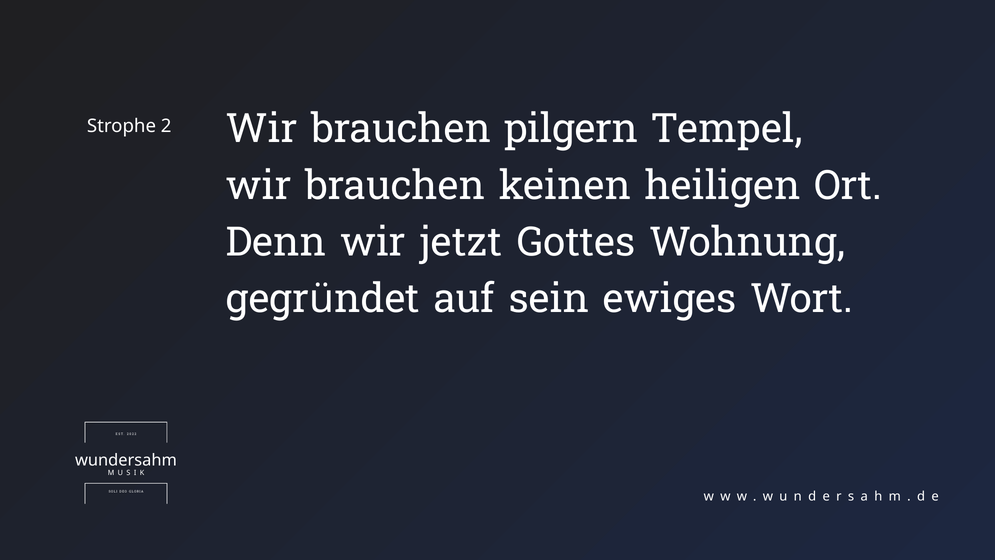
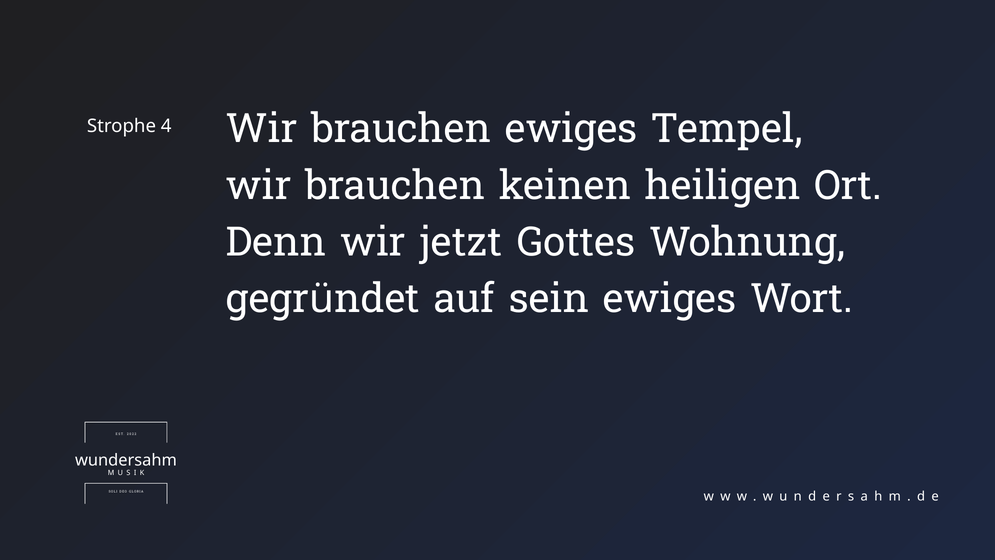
brauchen pilgern: pilgern -> ewiges (571, 129)
2: 2 -> 4 (166, 126)
